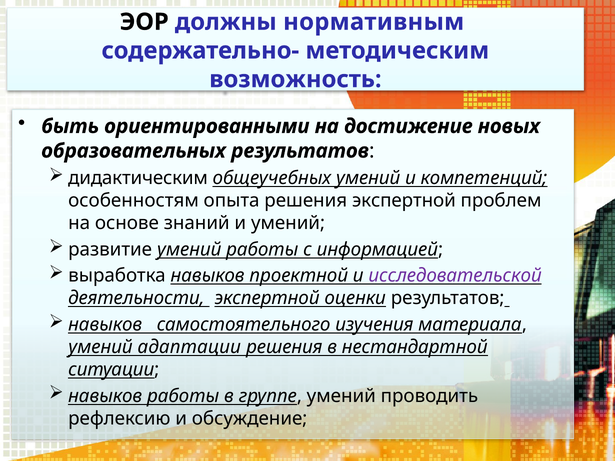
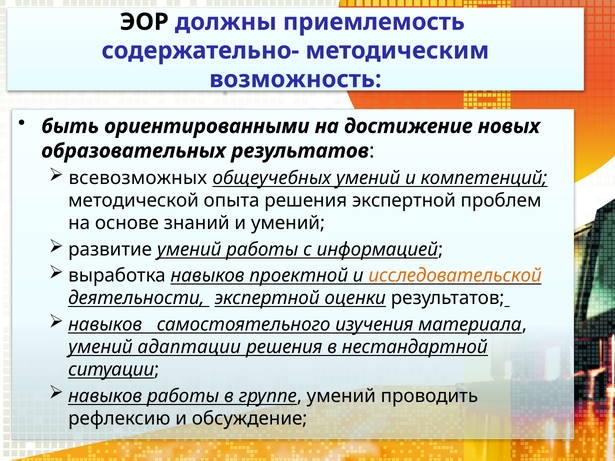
нормативным: нормативным -> приемлемость (374, 22)
дидактическим: дидактическим -> всевозможных (138, 178)
особенностям: особенностям -> методической (134, 201)
исследовательской colour: purple -> orange (455, 276)
